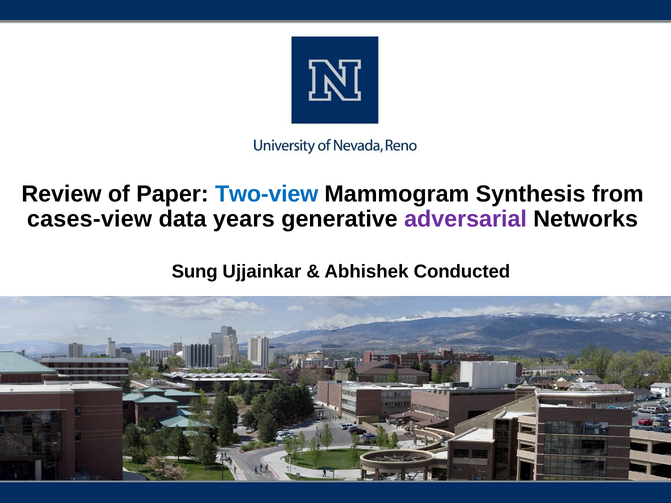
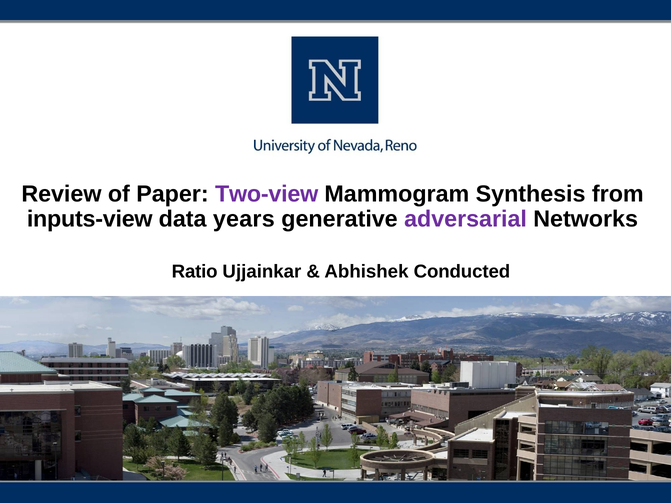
Two-view colour: blue -> purple (267, 194)
cases-view: cases-view -> inputs-view (90, 219)
Sung: Sung -> Ratio (195, 272)
